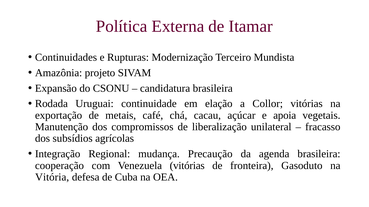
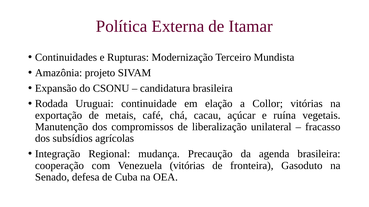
apoia: apoia -> ruína (285, 116)
Vitória: Vitória -> Senado (52, 178)
